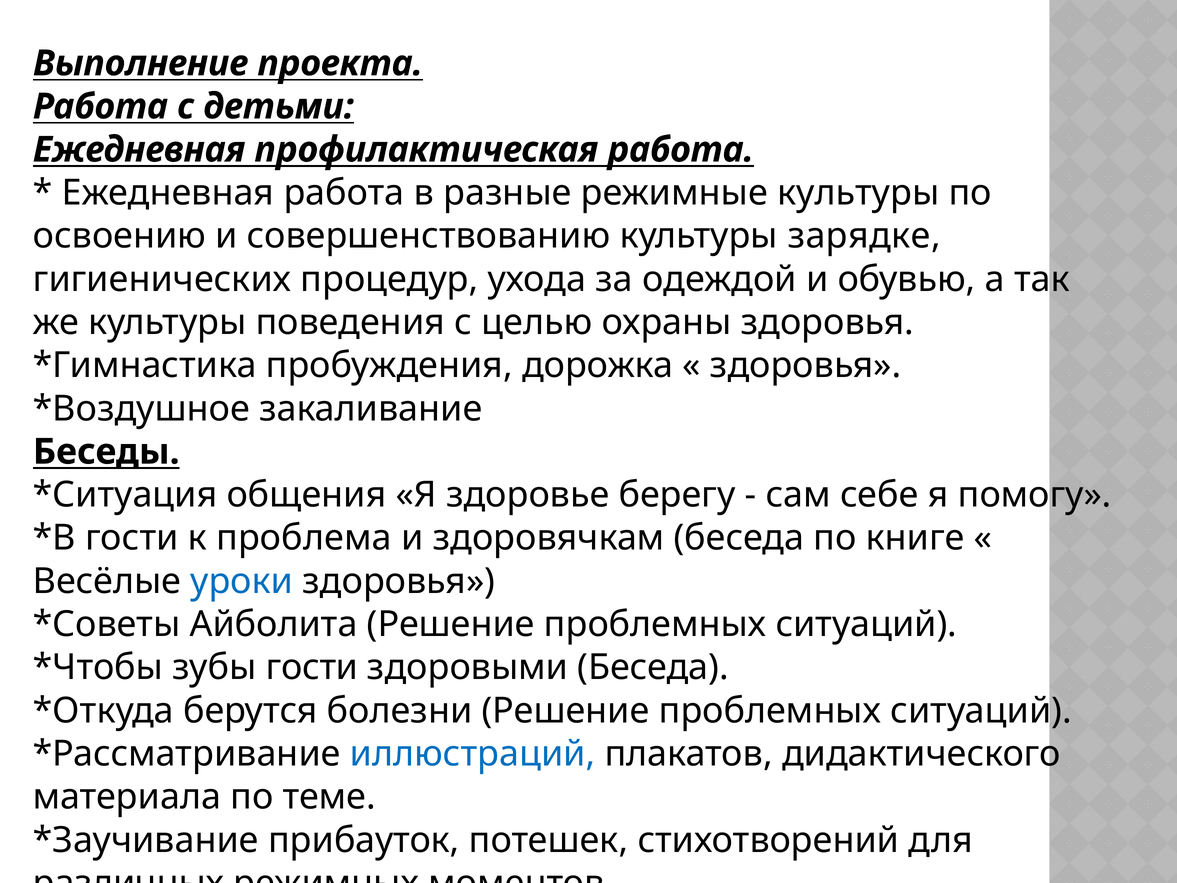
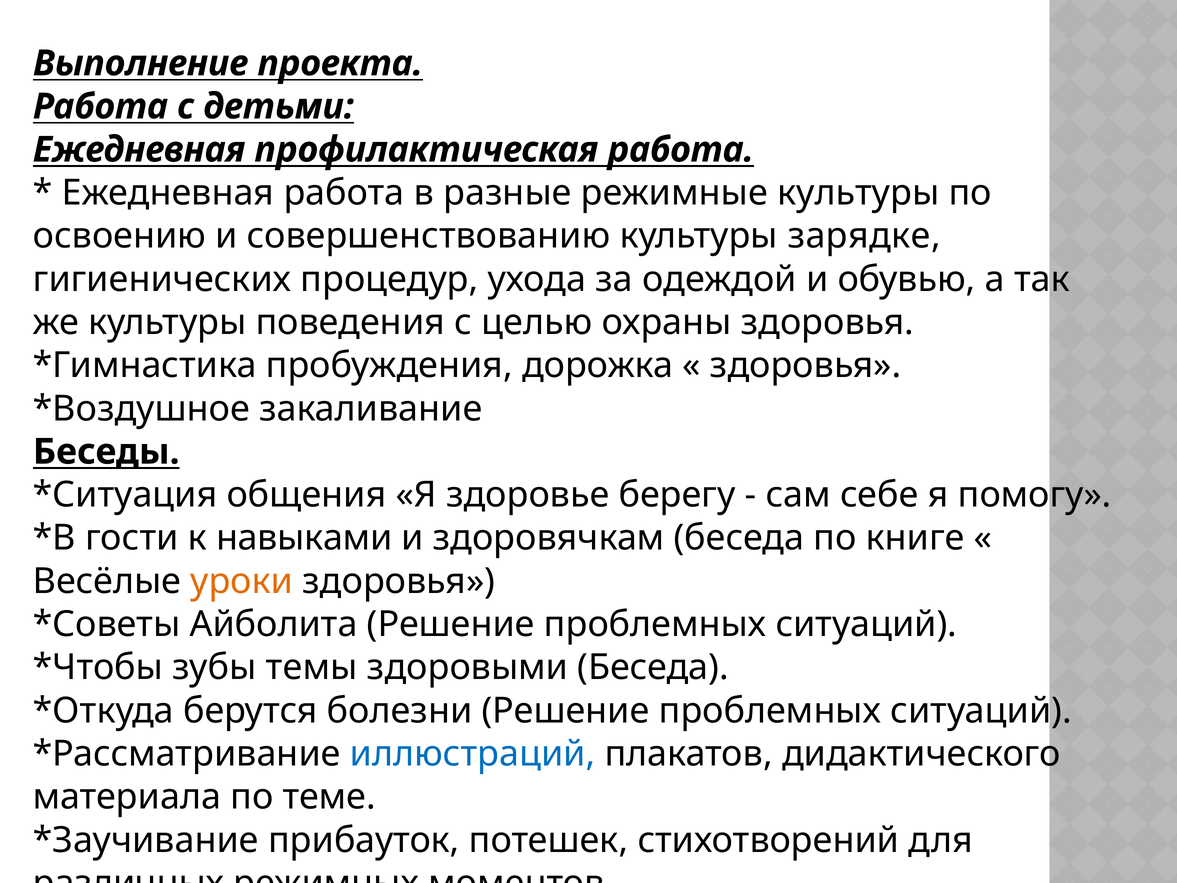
проблема: проблема -> навыками (304, 538)
уроки colour: blue -> orange (242, 581)
зубы гости: гости -> темы (312, 667)
